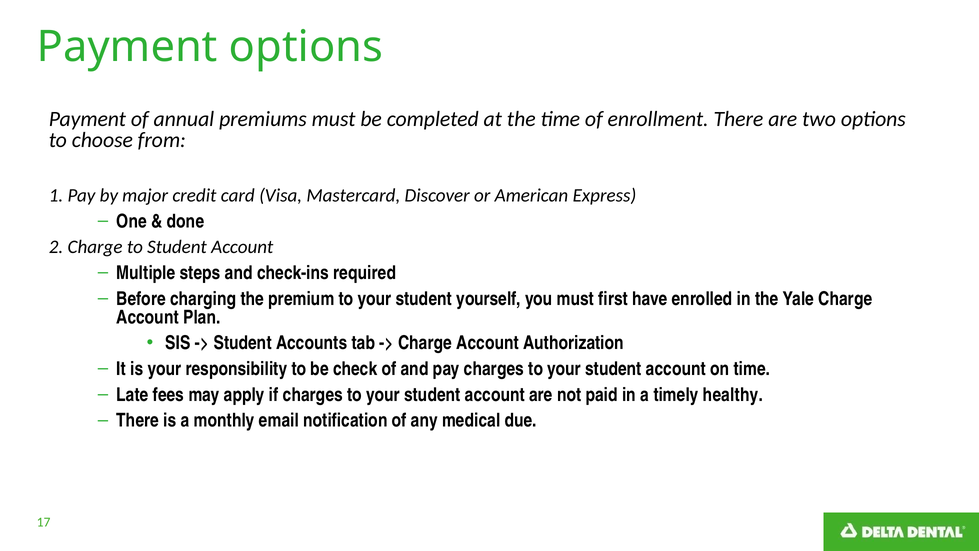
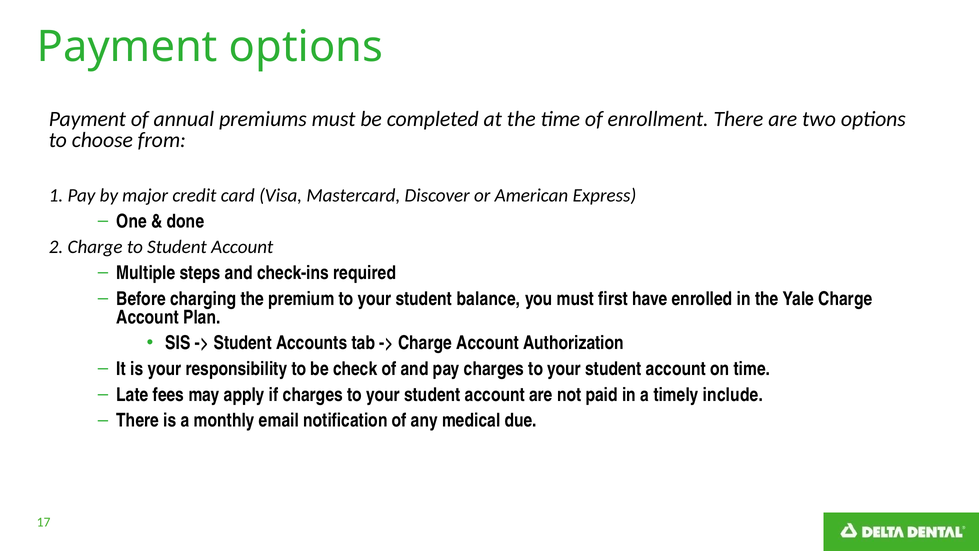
yourself: yourself -> balance (488, 299)
healthy: healthy -> include (733, 395)
